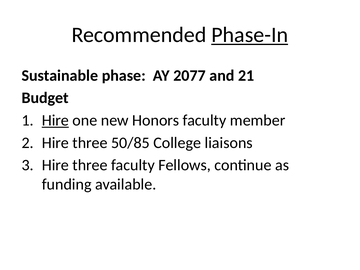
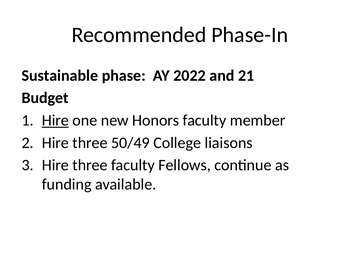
Phase-In underline: present -> none (250, 35)
2077: 2077 -> 2022 (189, 76)
50/85: 50/85 -> 50/49 (130, 143)
